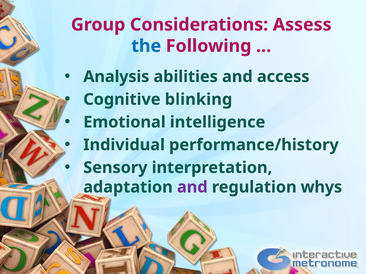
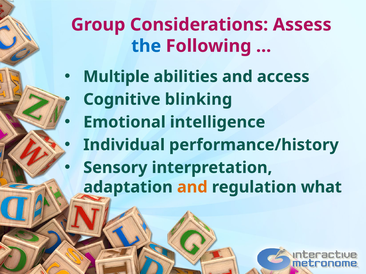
Analysis: Analysis -> Multiple (116, 77)
and colour: purple -> orange (192, 187)
whys: whys -> what (321, 187)
